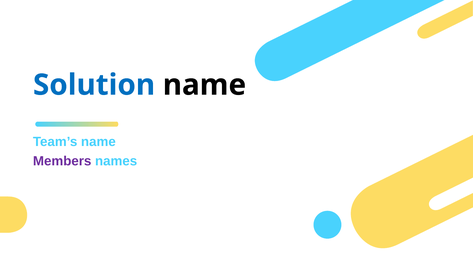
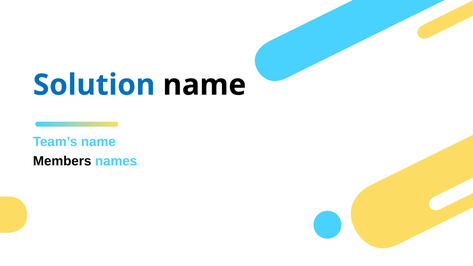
Members colour: purple -> black (62, 161)
